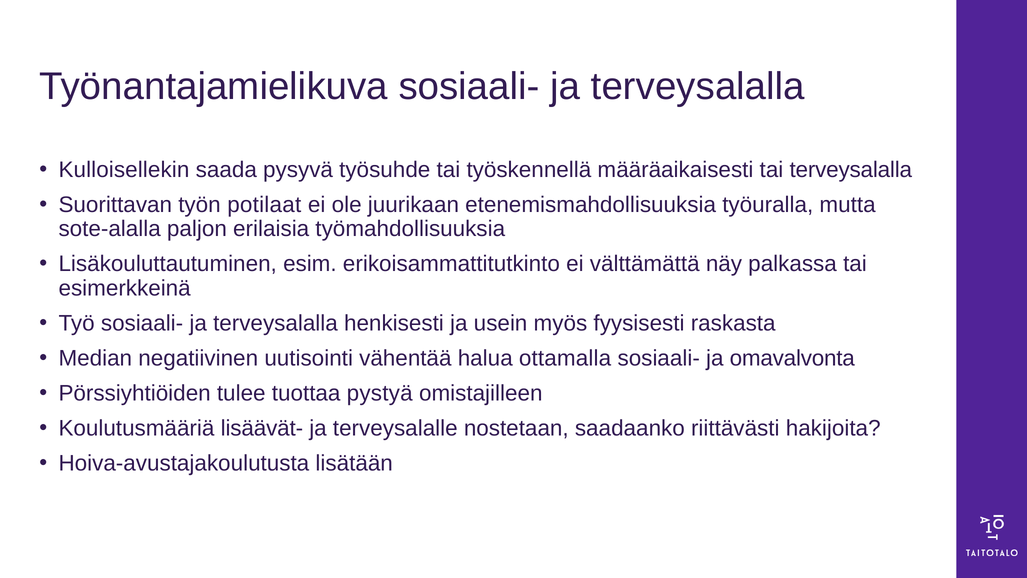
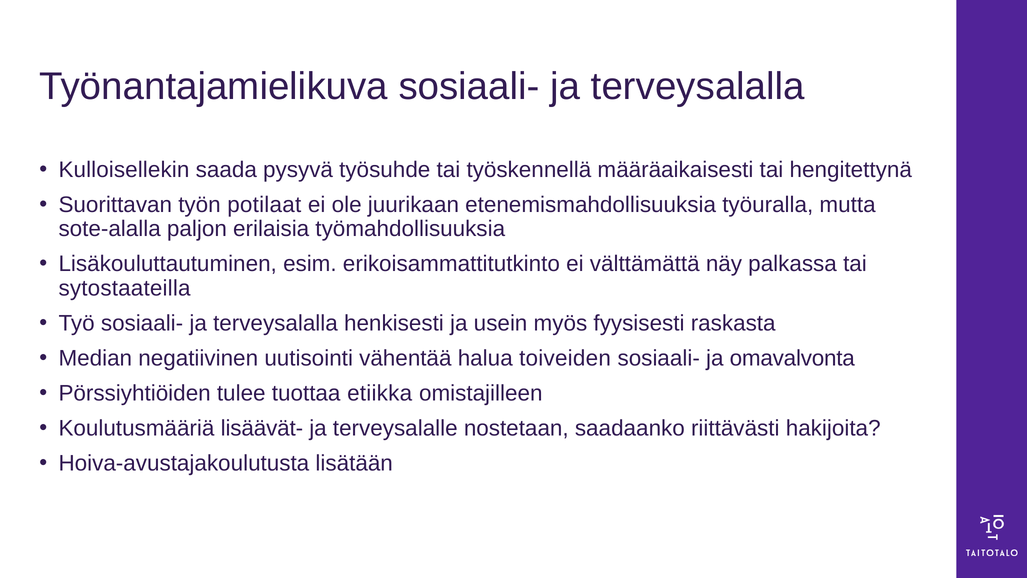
tai terveysalalla: terveysalalla -> hengitettynä (851, 170)
esimerkkeinä: esimerkkeinä -> sytostaateilla (125, 288)
ottamalla: ottamalla -> toiveiden (565, 358)
pystyä: pystyä -> etiikka (380, 393)
